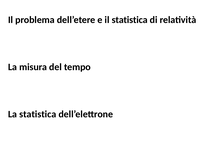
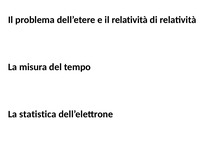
il statistica: statistica -> relatività (130, 20)
